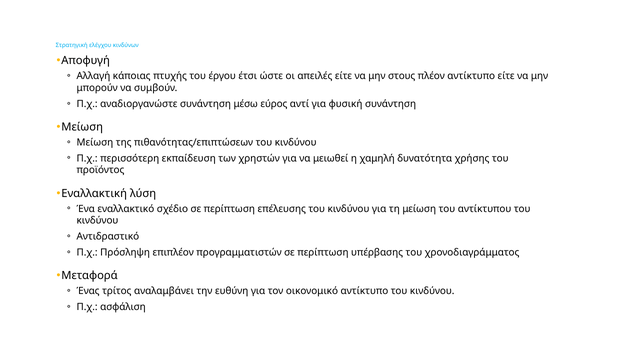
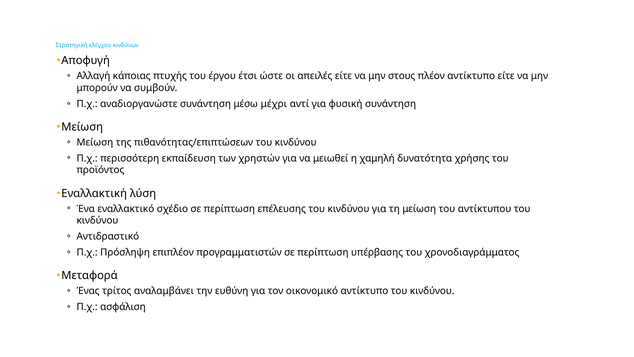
εύρος: εύρος -> μέχρι (274, 104)
